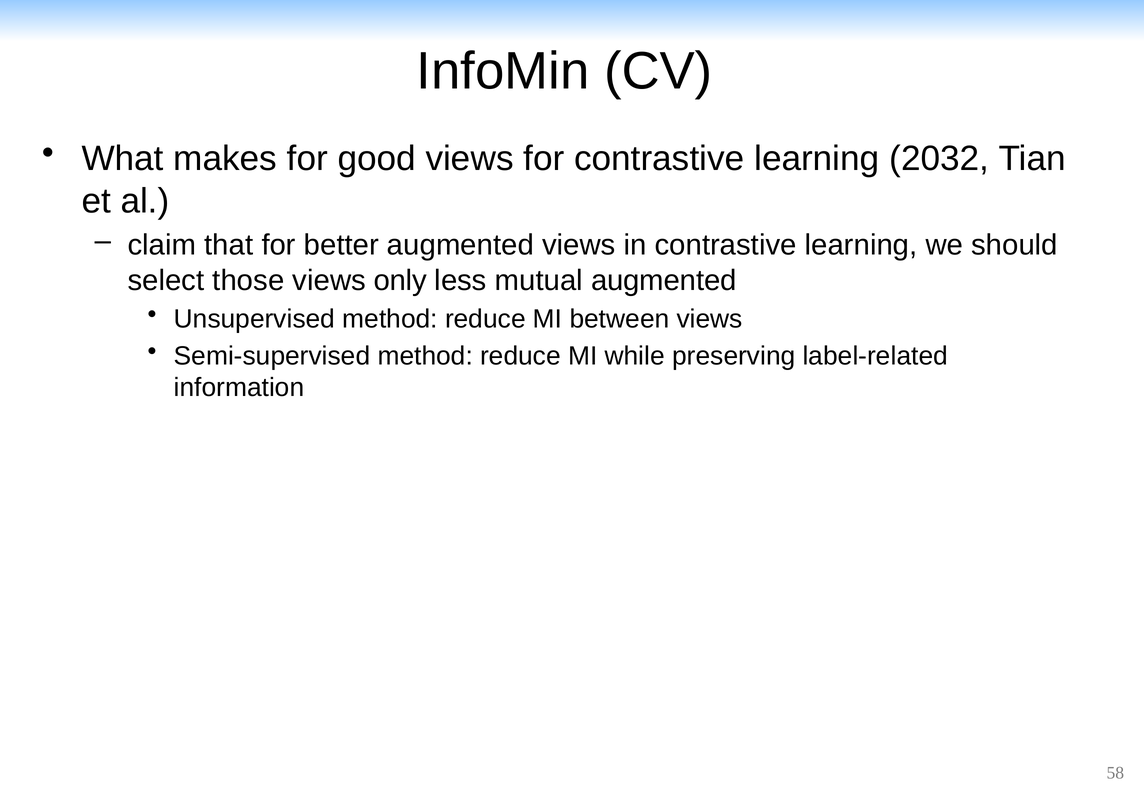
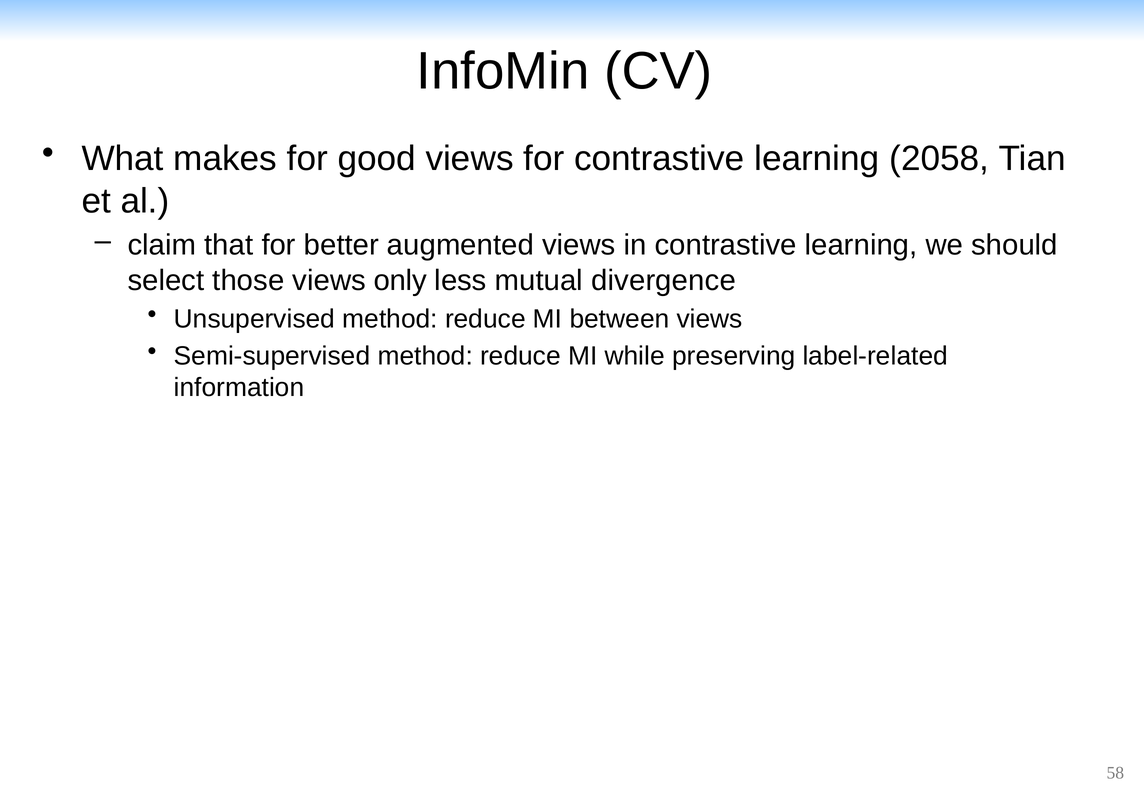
2032: 2032 -> 2058 (939, 159)
mutual augmented: augmented -> divergence (664, 280)
